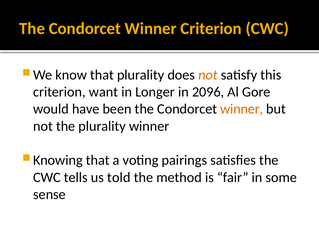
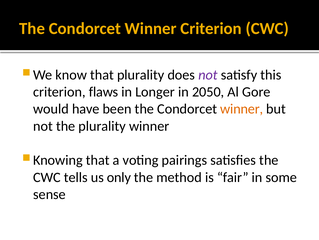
not colour: orange -> purple (208, 75)
want: want -> flaws (104, 92)
2096: 2096 -> 2050 (208, 92)
told: told -> only (119, 177)
